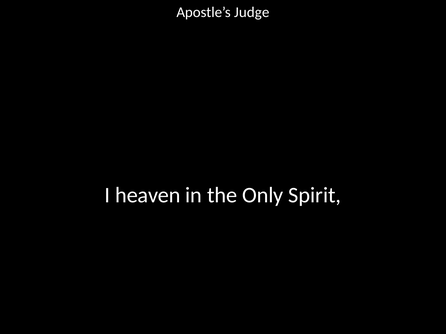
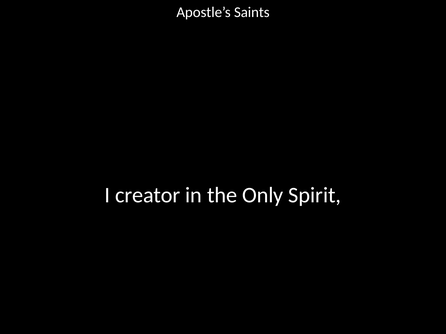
Judge: Judge -> Saints (252, 12)
heaven: heaven -> creator (148, 196)
